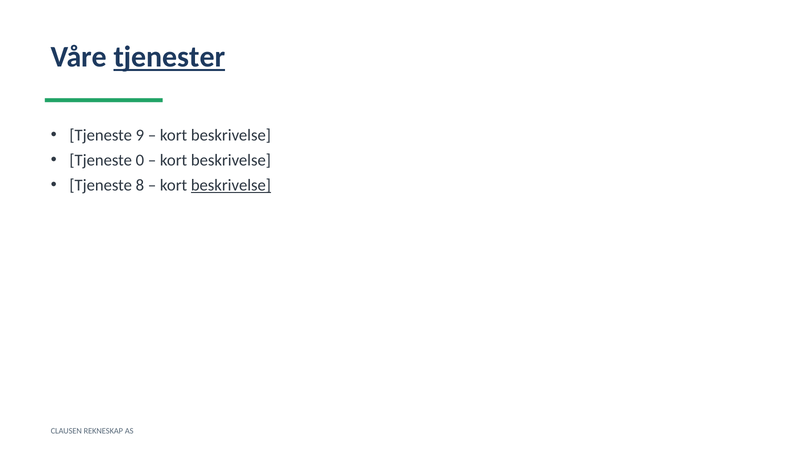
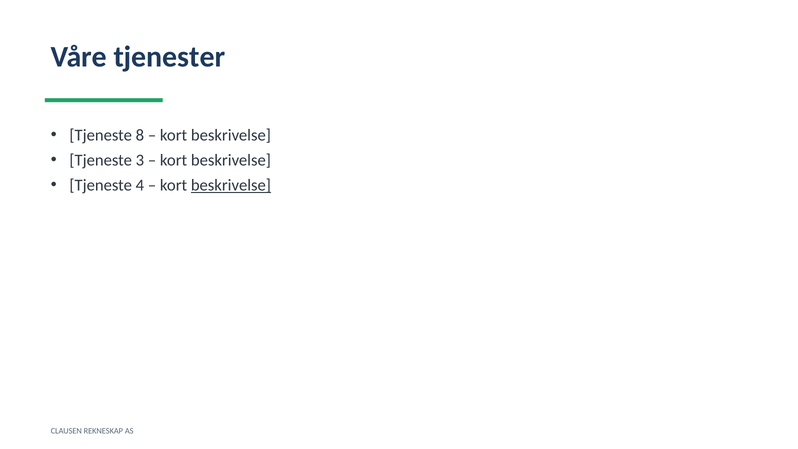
tjenester underline: present -> none (169, 57)
9: 9 -> 8 (140, 135)
0: 0 -> 3 (140, 160)
8: 8 -> 4 (140, 185)
